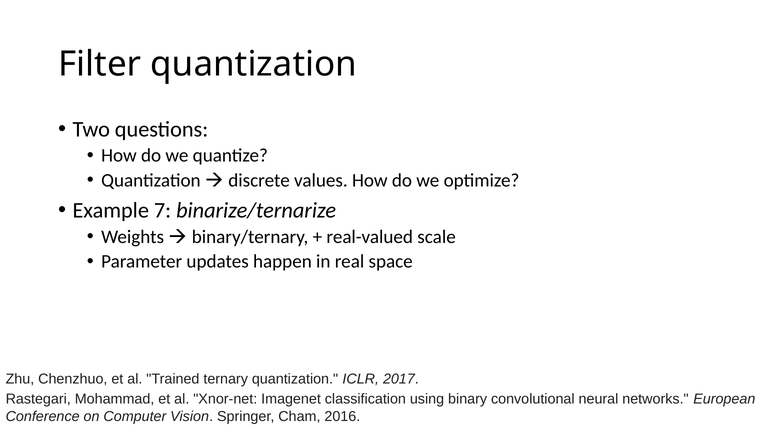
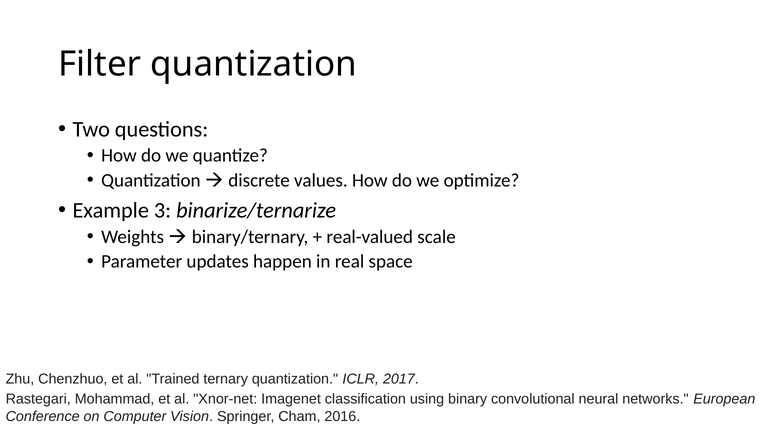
7: 7 -> 3 (163, 210)
